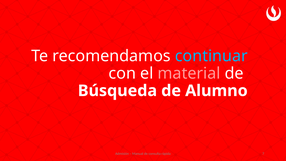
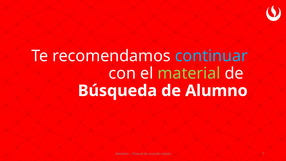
material colour: pink -> light green (189, 73)
